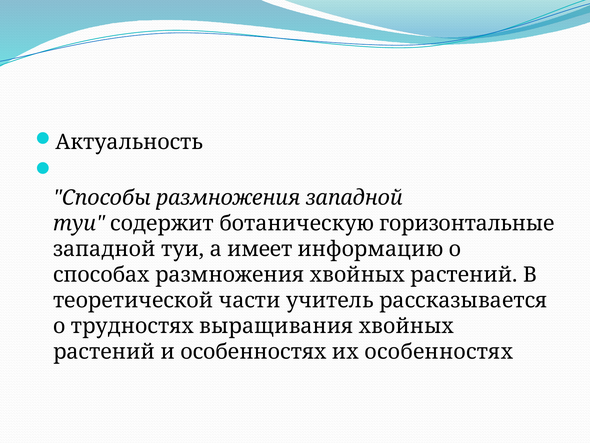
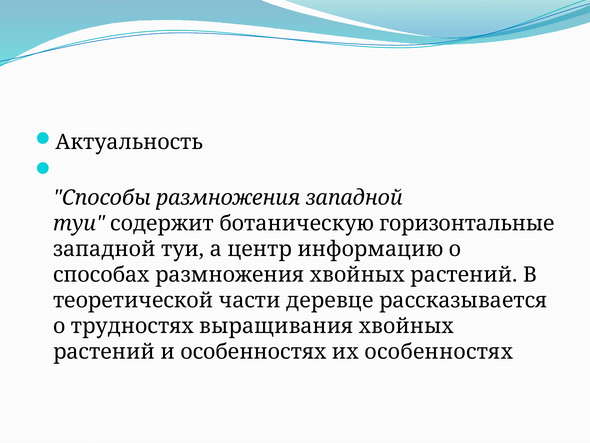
имеет: имеет -> центр (260, 249)
учитель: учитель -> деревце (330, 300)
